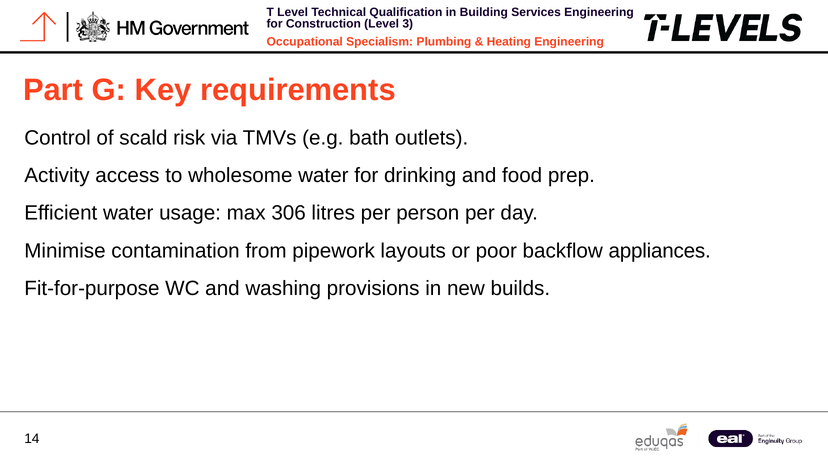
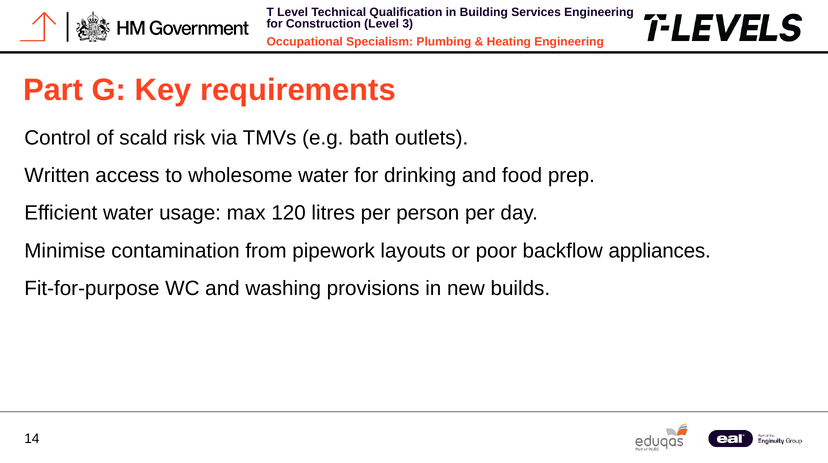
Activity: Activity -> Written (57, 176)
306: 306 -> 120 (289, 213)
